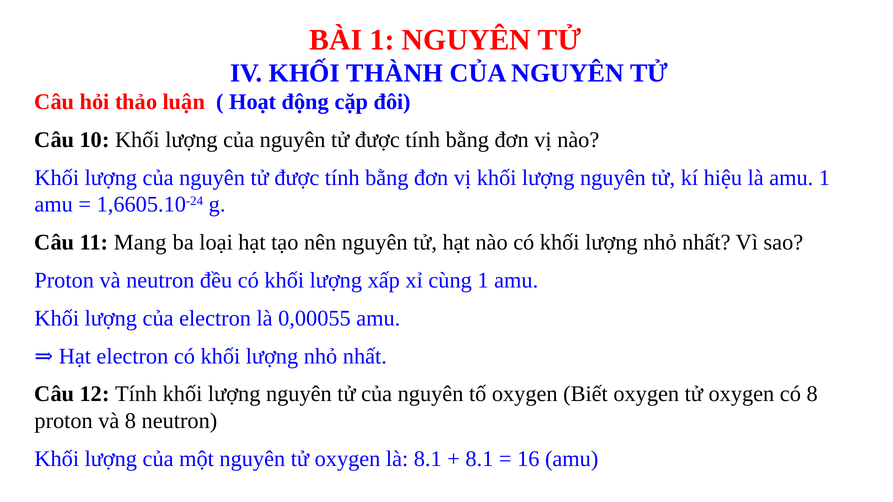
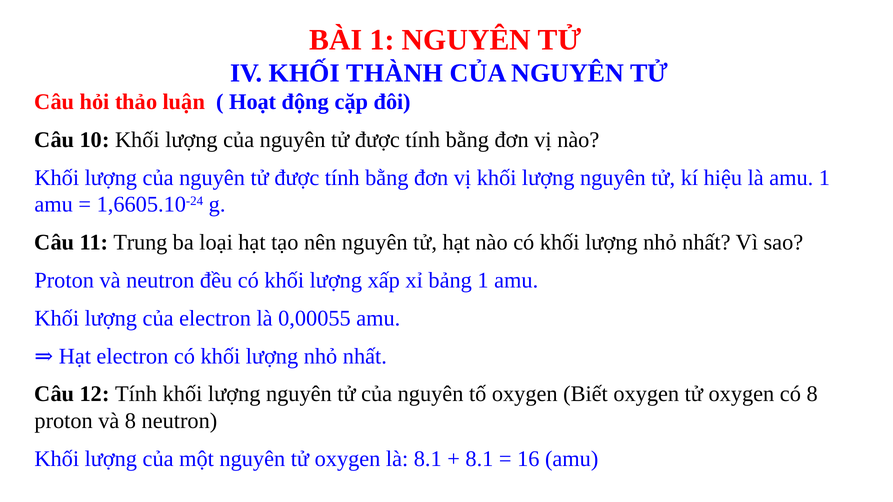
Mang: Mang -> Trung (140, 243)
cùng: cùng -> bảng (450, 281)
